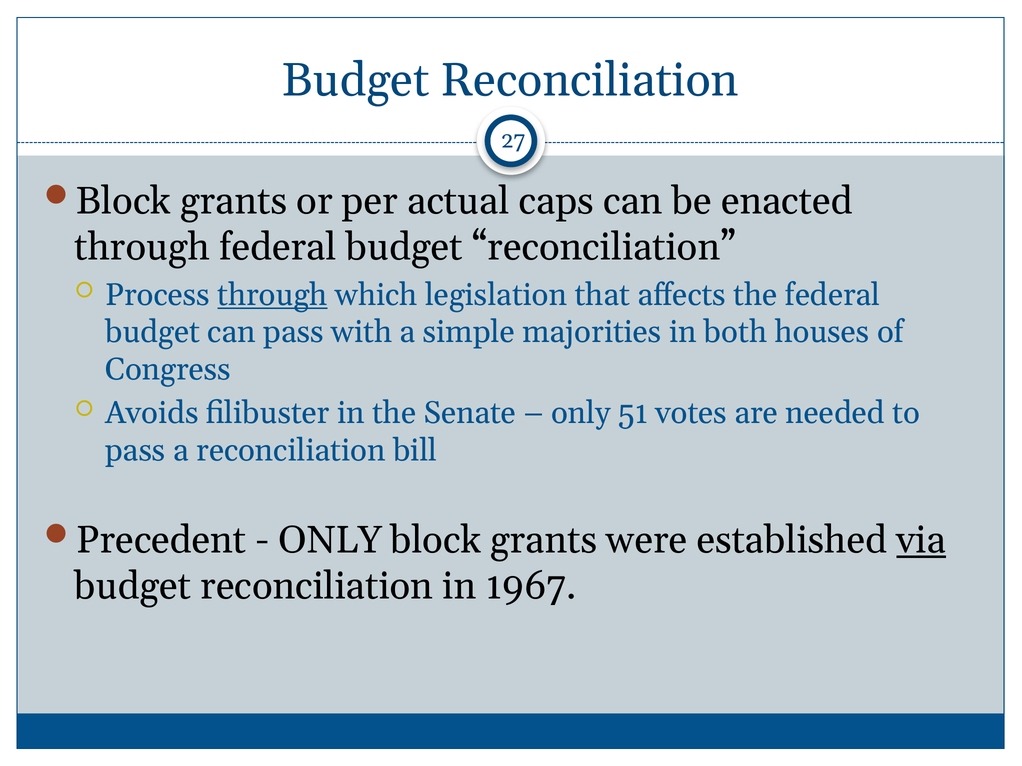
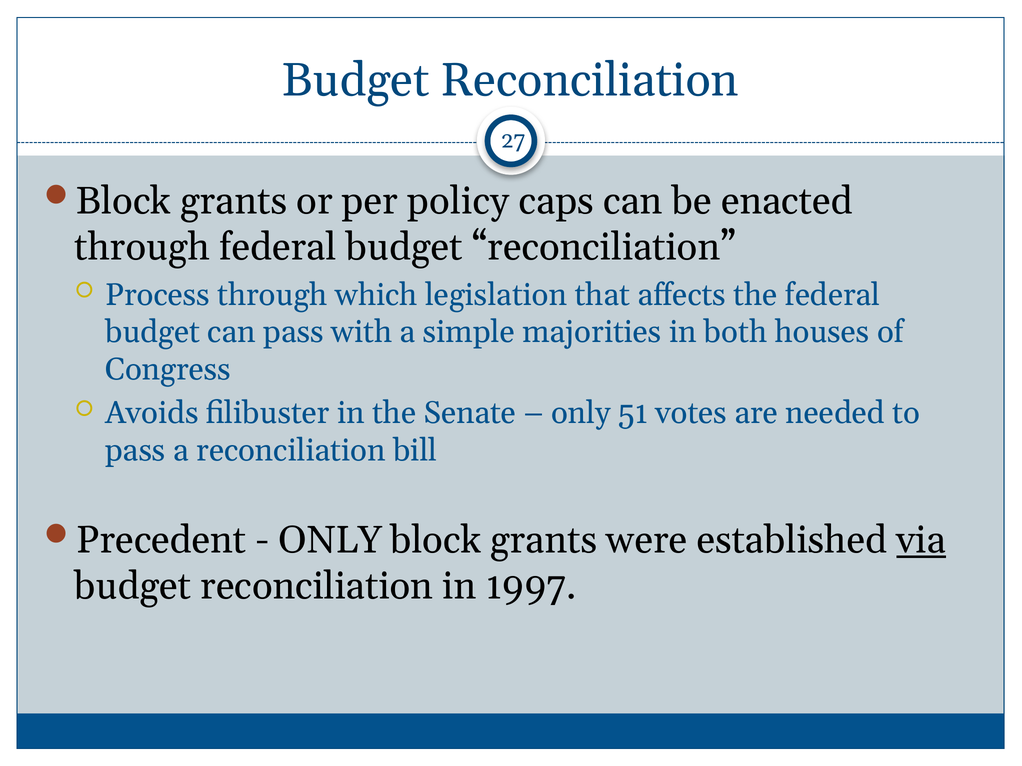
actual: actual -> policy (458, 201)
through underline: present -> none (272, 295)
1967: 1967 -> 1997 (531, 587)
